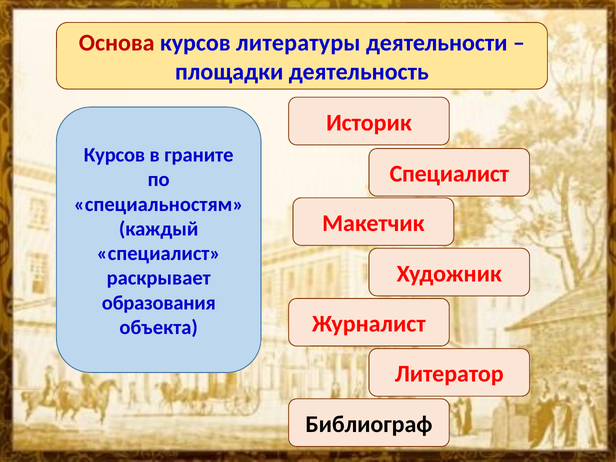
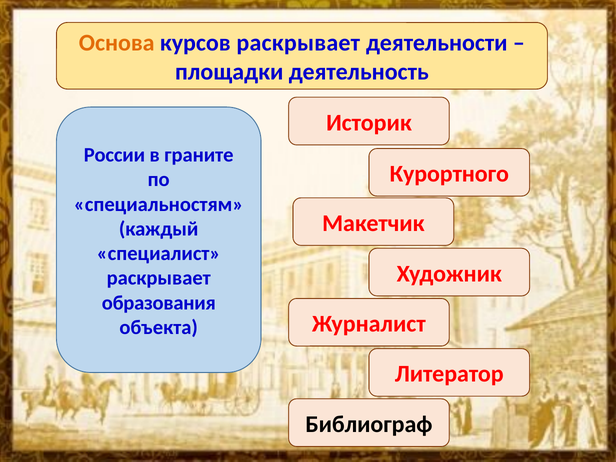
Основа colour: red -> orange (117, 43)
курсов литературы: литературы -> раскрывает (298, 43)
Курсов: Курсов -> России (114, 155)
Специалист: Специалист -> Курортного (449, 174)
